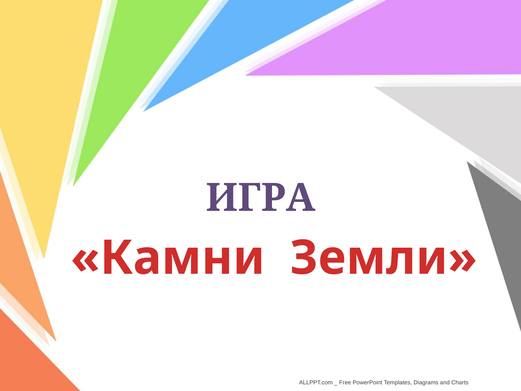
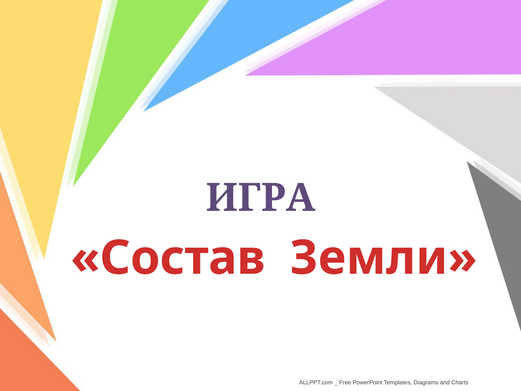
Камни: Камни -> Состав (168, 258)
